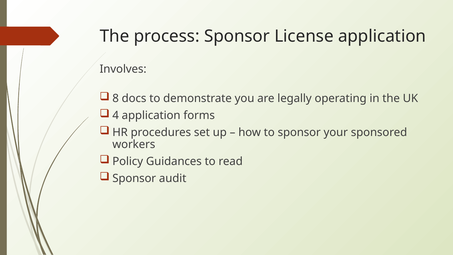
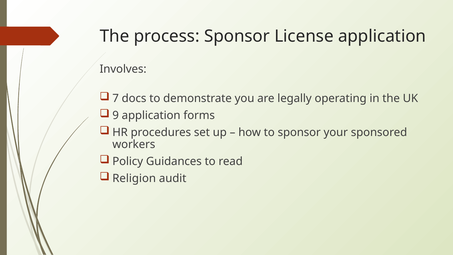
8: 8 -> 7 (116, 98)
4: 4 -> 9 (116, 115)
Sponsor: Sponsor -> Religion (134, 178)
